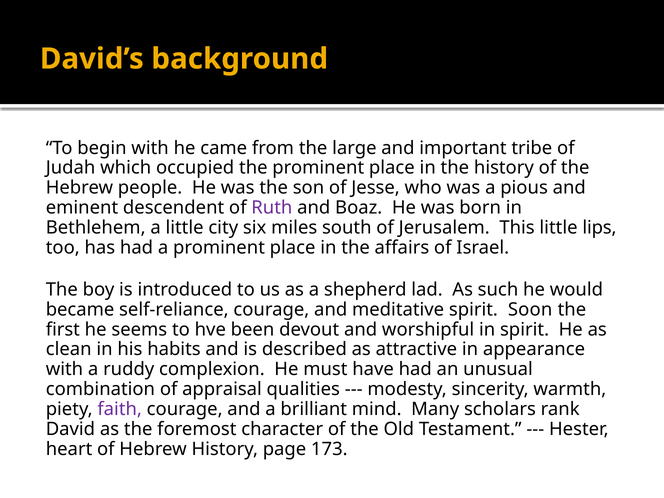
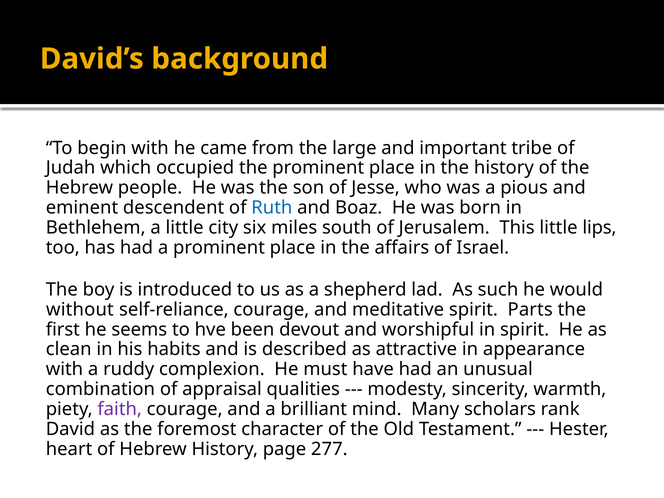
Ruth colour: purple -> blue (272, 208)
became: became -> without (80, 309)
Soon: Soon -> Parts (530, 309)
173: 173 -> 277 (329, 449)
